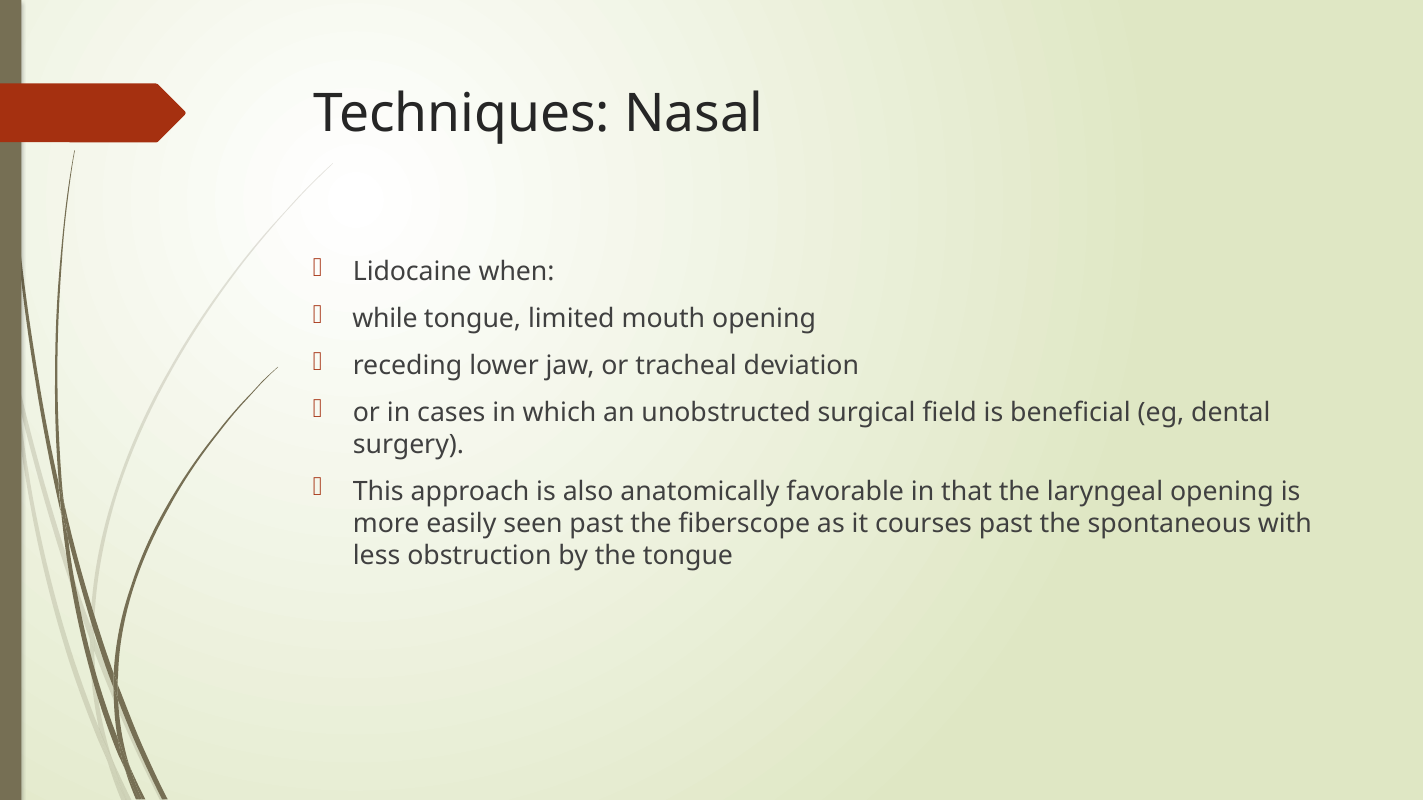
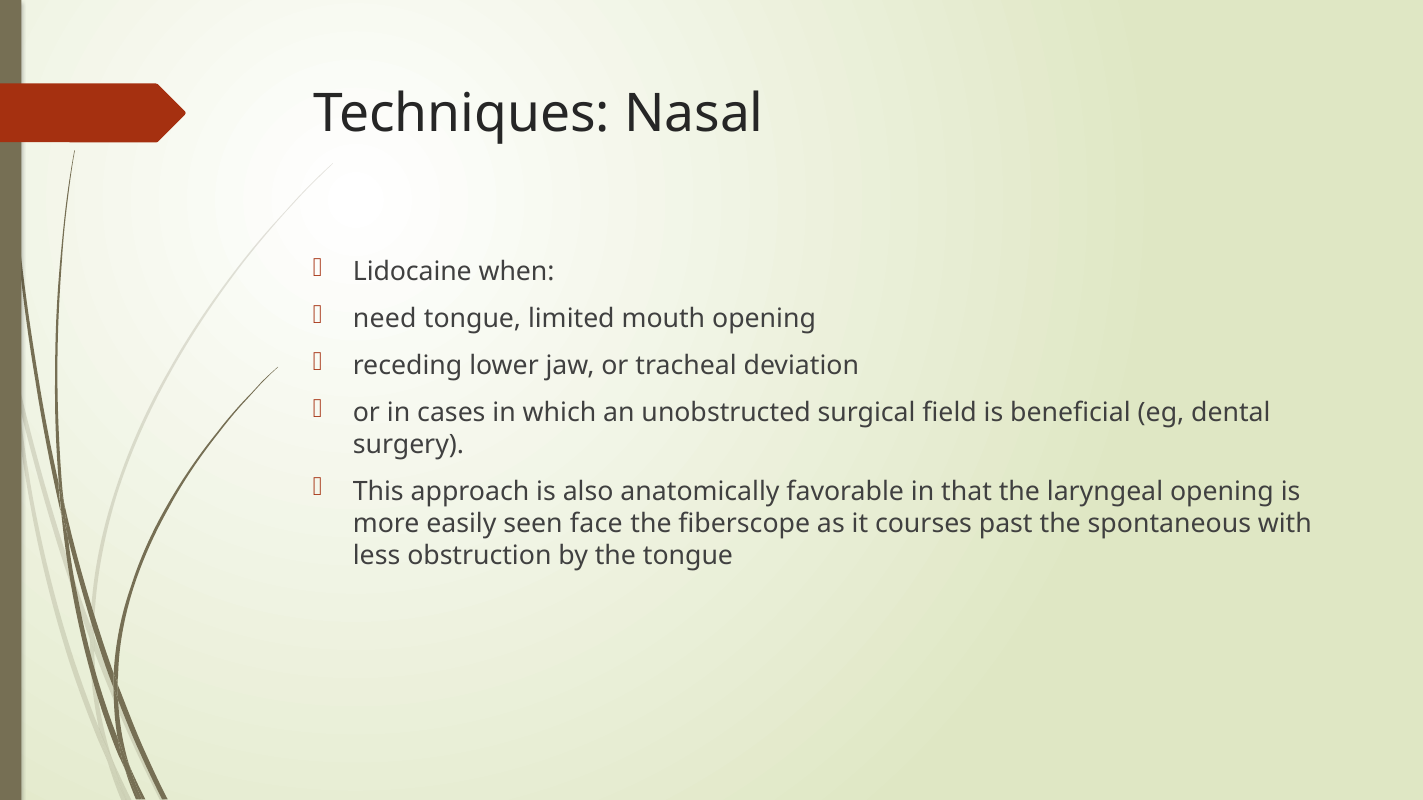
while: while -> need (385, 319)
seen past: past -> face (596, 524)
